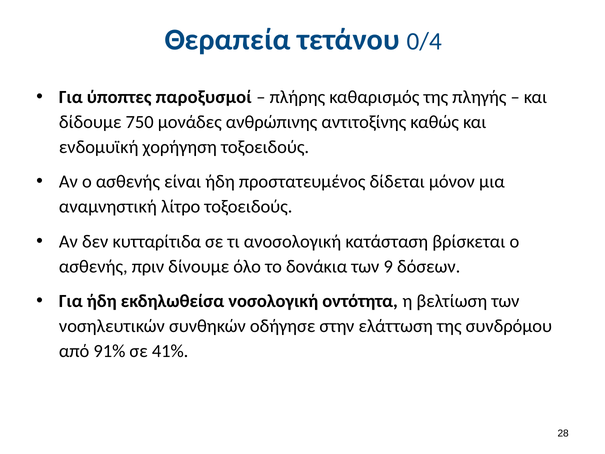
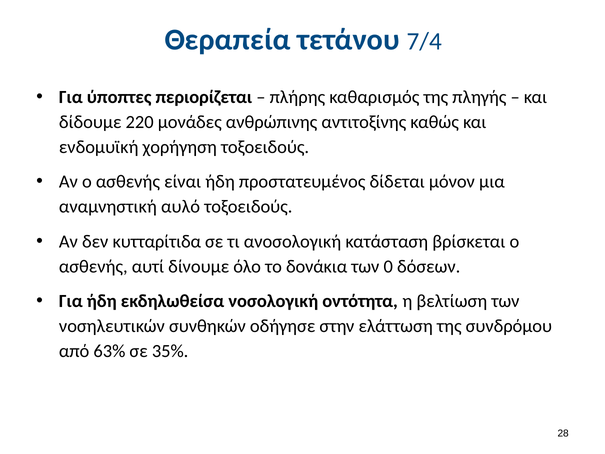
0/4: 0/4 -> 7/4 (424, 42)
παροξυσμοί: παροξυσμοί -> περιορίζεται (204, 97)
750: 750 -> 220 (140, 122)
λίτρο: λίτρο -> αυλό (181, 207)
πριν: πριν -> αυτί (148, 266)
9: 9 -> 0 (388, 266)
91%: 91% -> 63% (109, 351)
41%: 41% -> 35% (170, 351)
